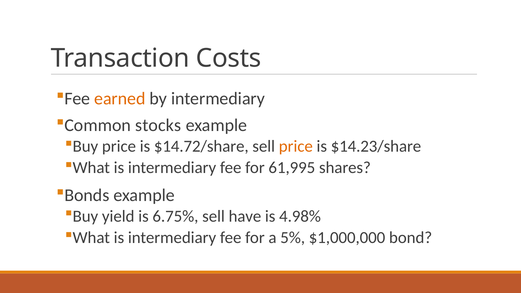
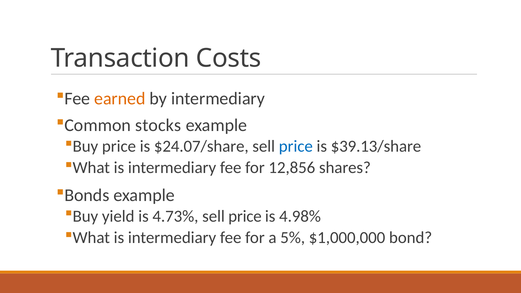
$14.72/share: $14.72/share -> $24.07/share (201, 146)
price colour: orange -> blue (296, 146)
$14.23/share: $14.23/share -> $39.13/share (376, 146)
61,995: 61,995 -> 12,856 (292, 168)
6.75%: 6.75% -> 4.73% (175, 216)
have: have -> price (245, 216)
